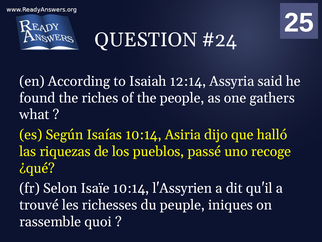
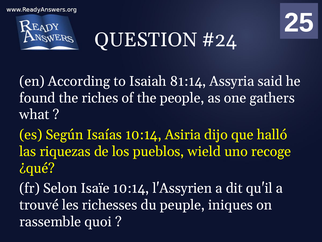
12:14: 12:14 -> 81:14 (188, 81)
passé: passé -> wield (204, 151)
